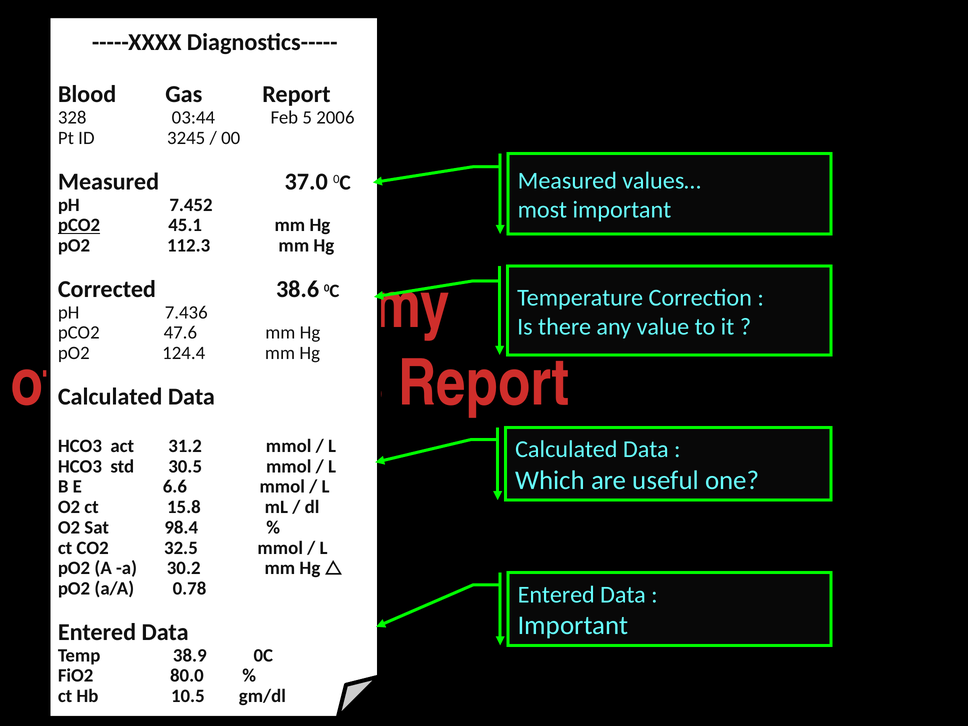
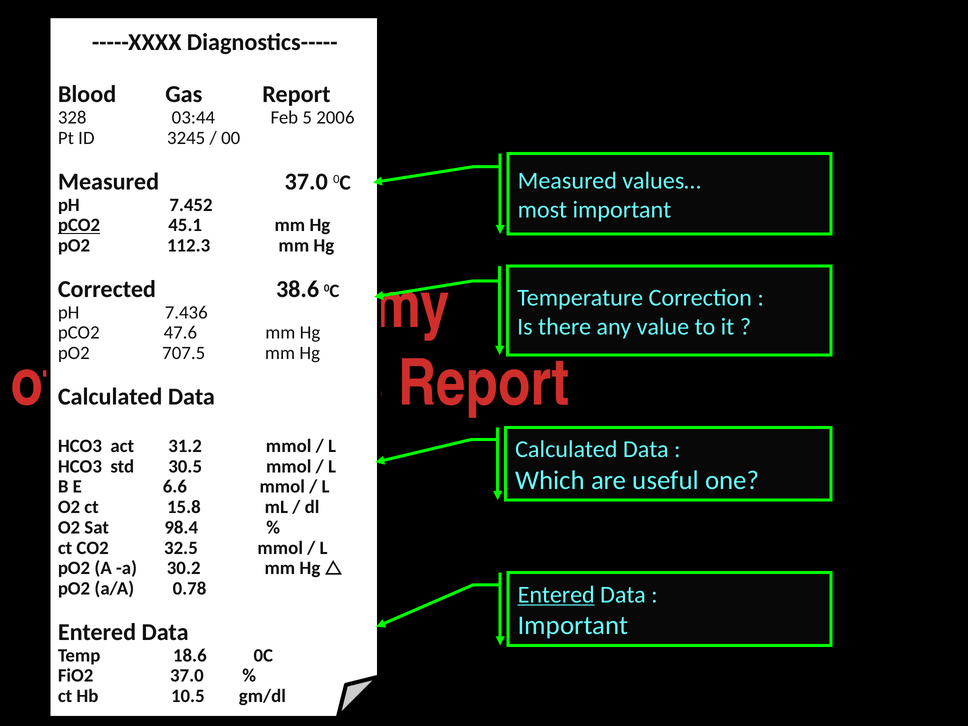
124.4: 124.4 -> 707.5 (184, 353)
Entered underline: none -> present (556, 595)
38.9: 38.9 -> 18.6 (190, 655)
FiO2 80.0: 80.0 -> 37.0 (187, 676)
